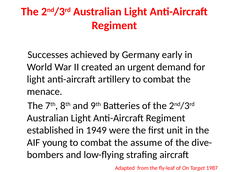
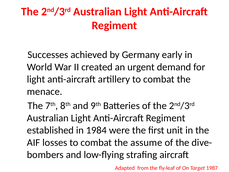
1949: 1949 -> 1984 (96, 130)
young: young -> losses (55, 142)
